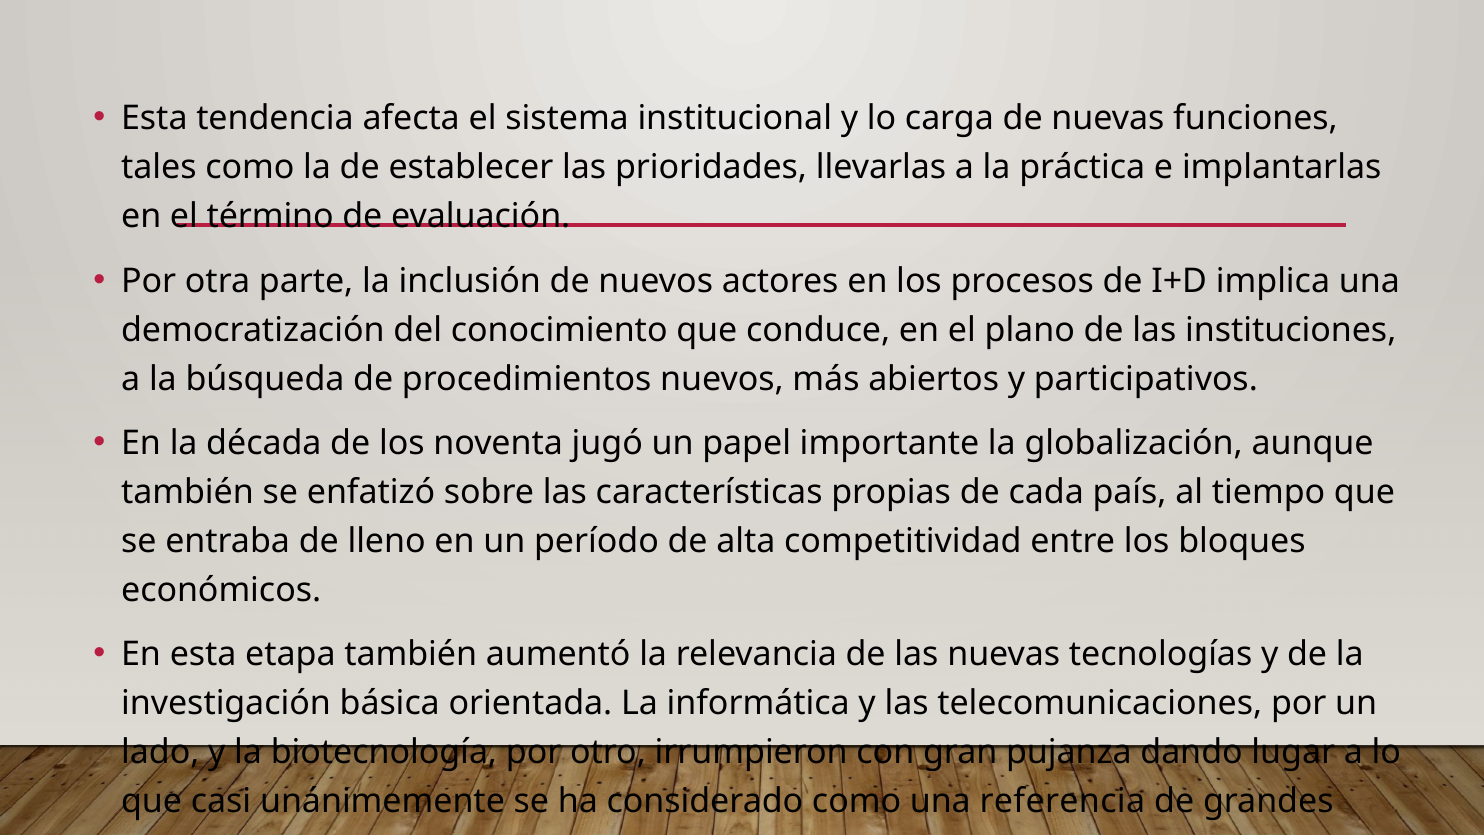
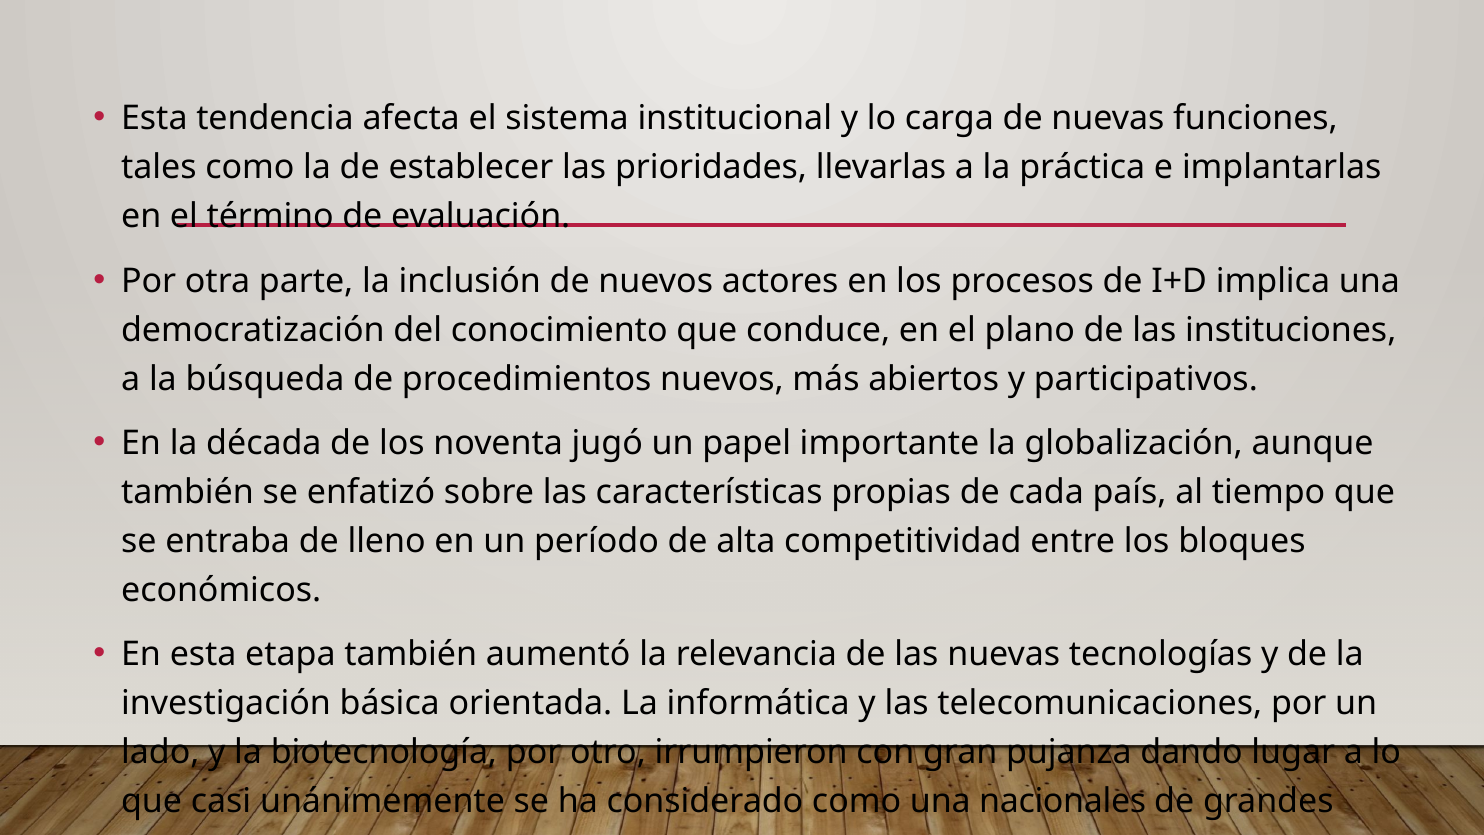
referencia: referencia -> nacionales (1063, 801)
